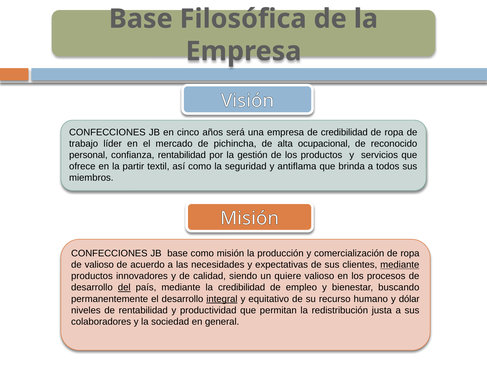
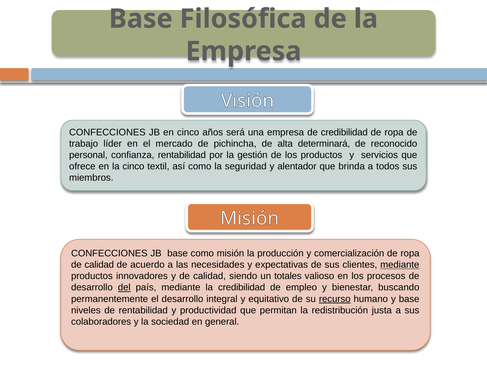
ocupacional: ocupacional -> determinará (324, 144)
la partir: partir -> cinco (133, 167)
antiflama: antiflama -> alentador (297, 167)
valioso: valioso -> calidad (99, 265)
quiere: quiere -> totales (288, 276)
integral underline: present -> none (222, 299)
recurso underline: none -> present (335, 299)
y dólar: dólar -> base (409, 299)
